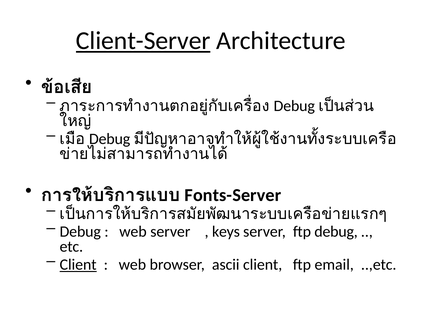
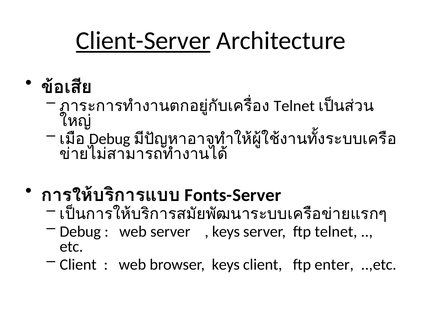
Debug: Debug -> Telnet (294, 106)
ftp debug: debug -> telnet (336, 232)
Client underline: present -> none (78, 265)
browser ascii: ascii -> keys (226, 265)
email: email -> enter (334, 265)
